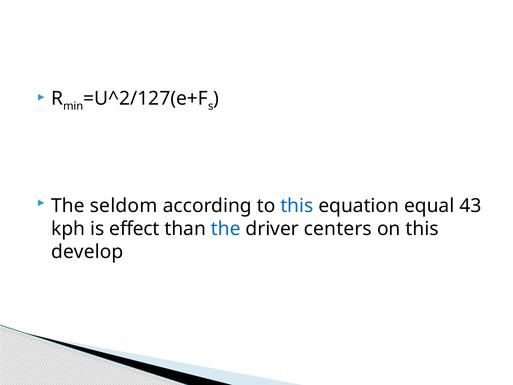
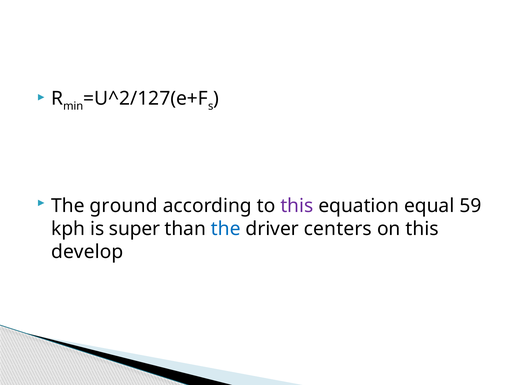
seldom: seldom -> ground (124, 206)
this colour: blue -> purple (297, 206)
43: 43 -> 59 (470, 206)
effect: effect -> super (134, 229)
